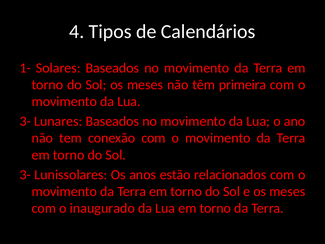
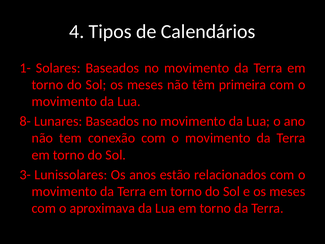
3-: 3- -> 8- (25, 121)
inaugurado: inaugurado -> aproximava (102, 208)
